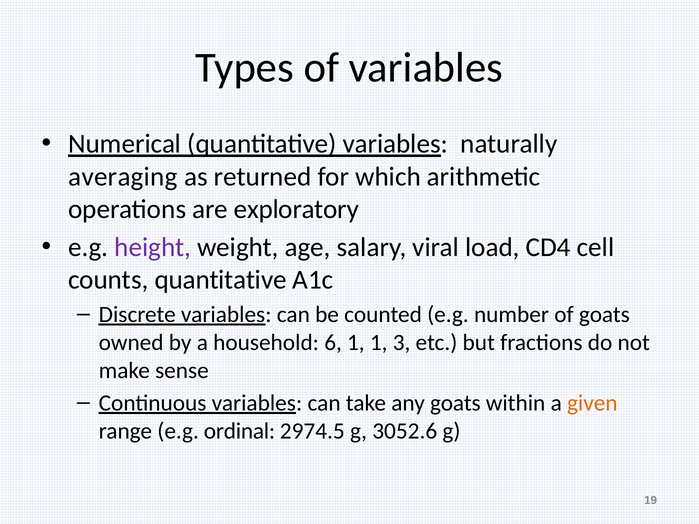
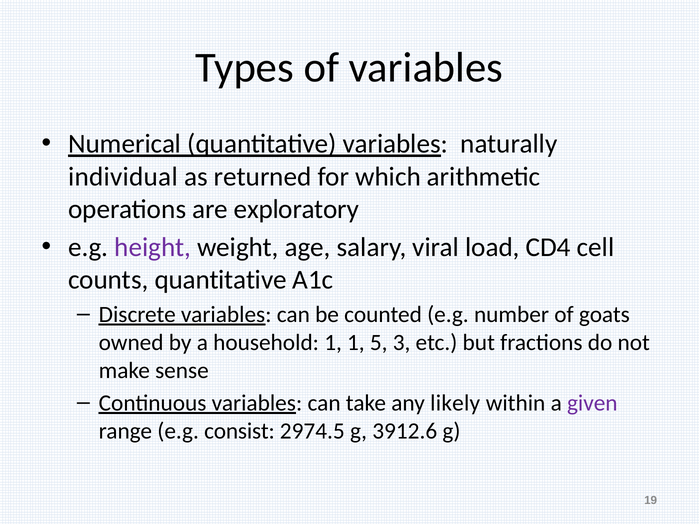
averaging: averaging -> individual (123, 177)
household 6: 6 -> 1 (333, 343)
1 1: 1 -> 5 (379, 343)
any goats: goats -> likely (455, 403)
given colour: orange -> purple (592, 403)
ordinal: ordinal -> consist (239, 431)
3052.6: 3052.6 -> 3912.6 (405, 431)
